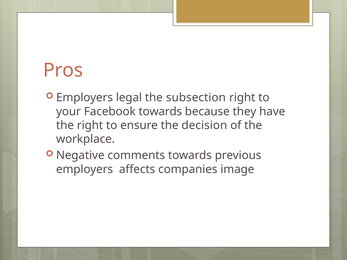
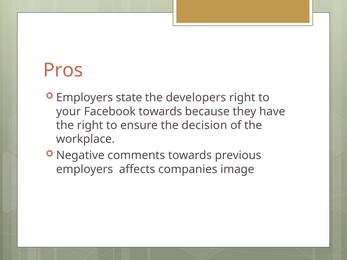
legal: legal -> state (129, 98)
subsection: subsection -> developers (196, 98)
